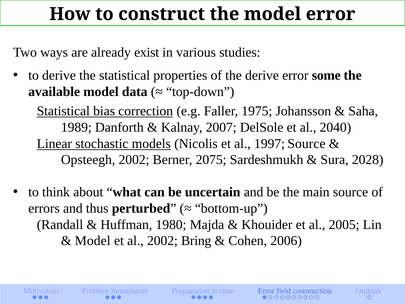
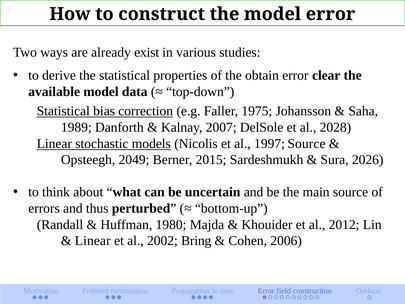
the derive: derive -> obtain (262, 75)
some: some -> clear (326, 75)
2040: 2040 -> 2028 (335, 127)
Opsteegh 2002: 2002 -> 2049 (134, 160)
2075: 2075 -> 2015 (211, 160)
2028: 2028 -> 2026 (368, 160)
2005: 2005 -> 2012 (344, 224)
Model: Model -> Linear (93, 241)
